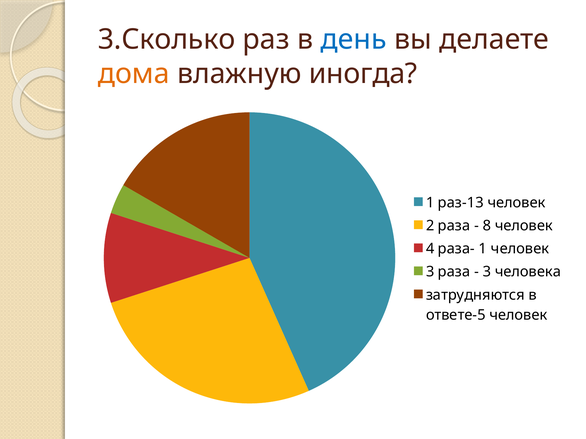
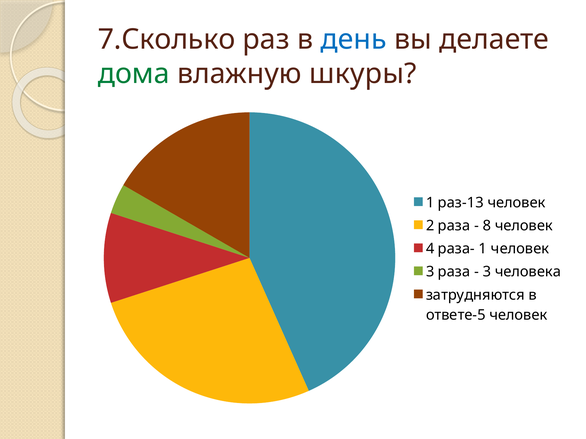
3.Сколько: 3.Сколько -> 7.Сколько (167, 40)
дома colour: orange -> green (134, 74)
иногда: иногда -> шкуры (363, 74)
